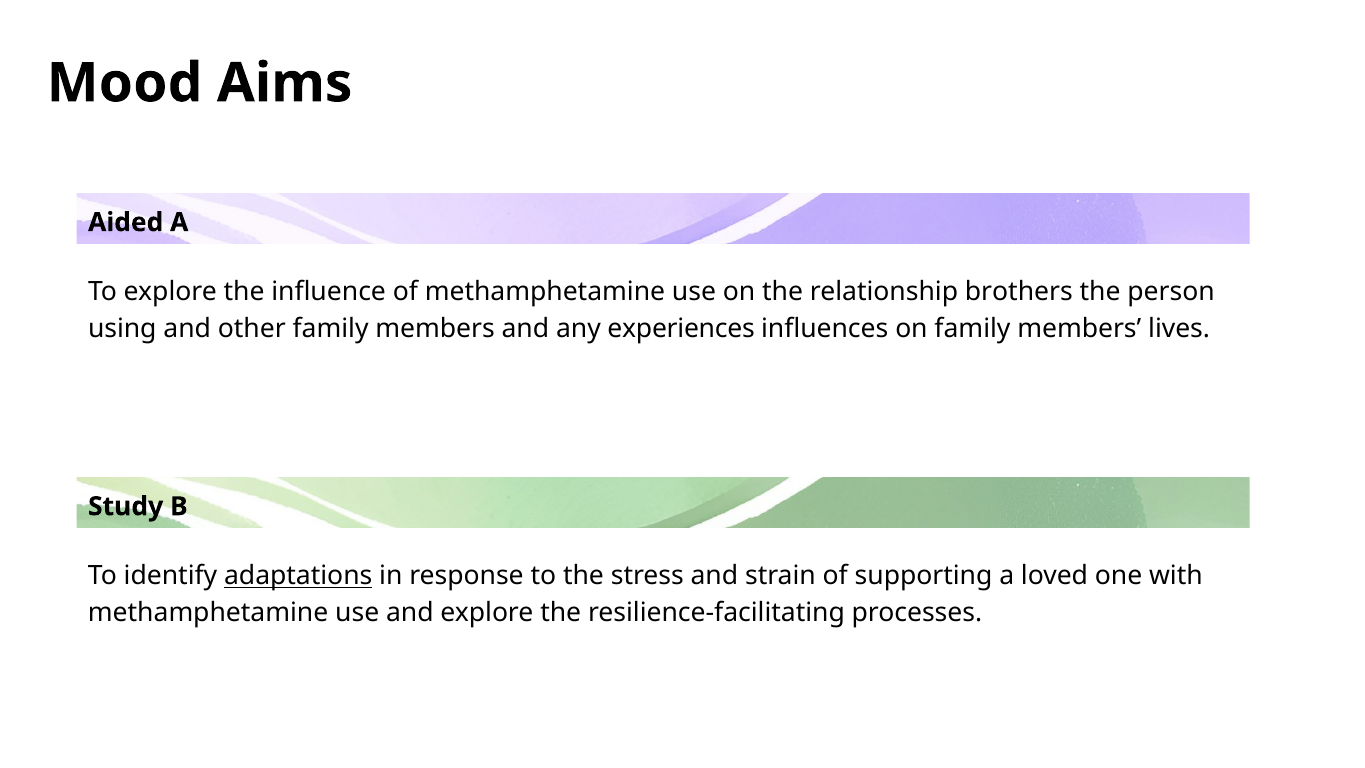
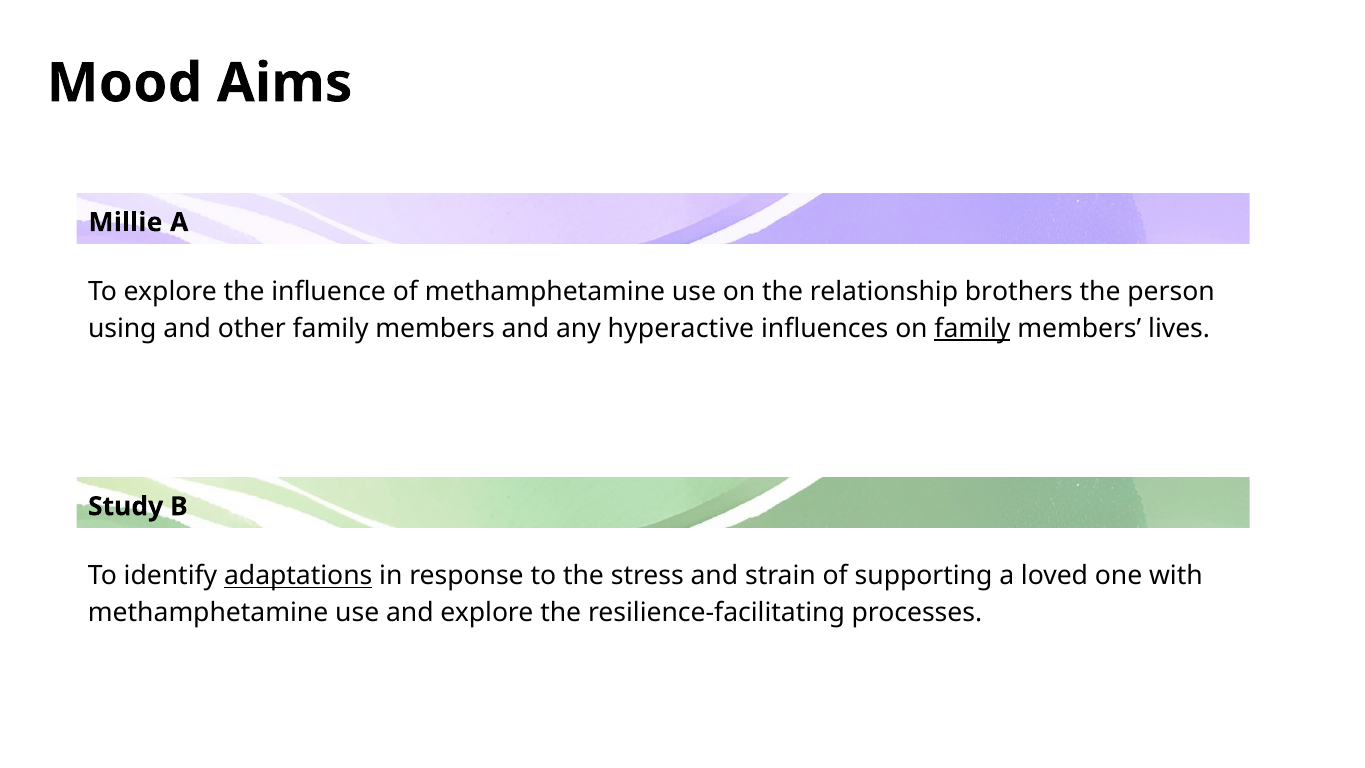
Aided: Aided -> Millie (125, 222)
experiences: experiences -> hyperactive (681, 329)
family underline: none -> present (972, 329)
